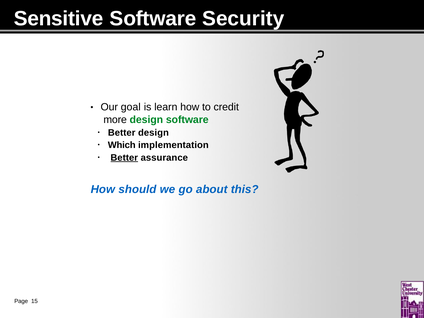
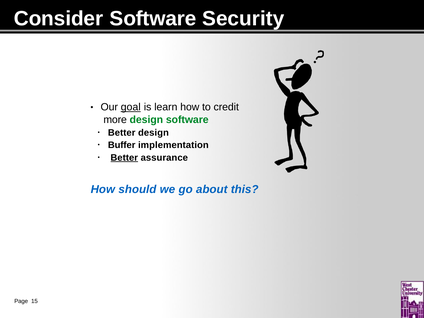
Sensitive: Sensitive -> Consider (58, 19)
goal underline: none -> present (131, 107)
Which: Which -> Buffer (122, 145)
